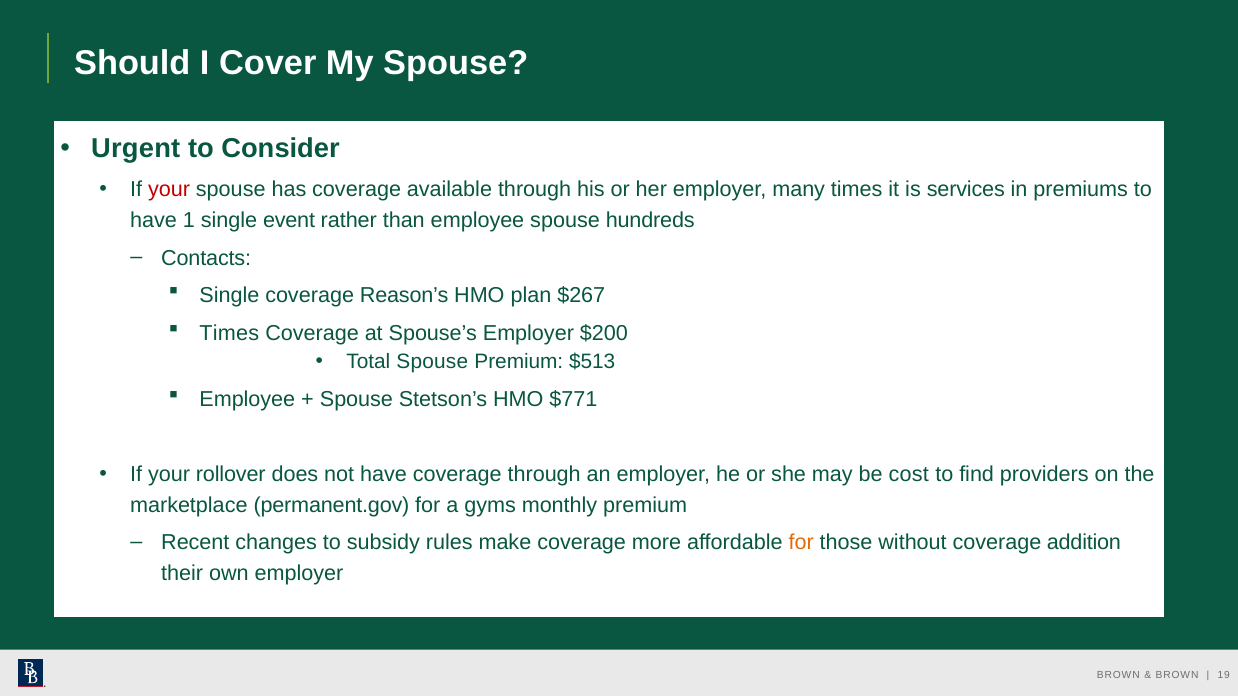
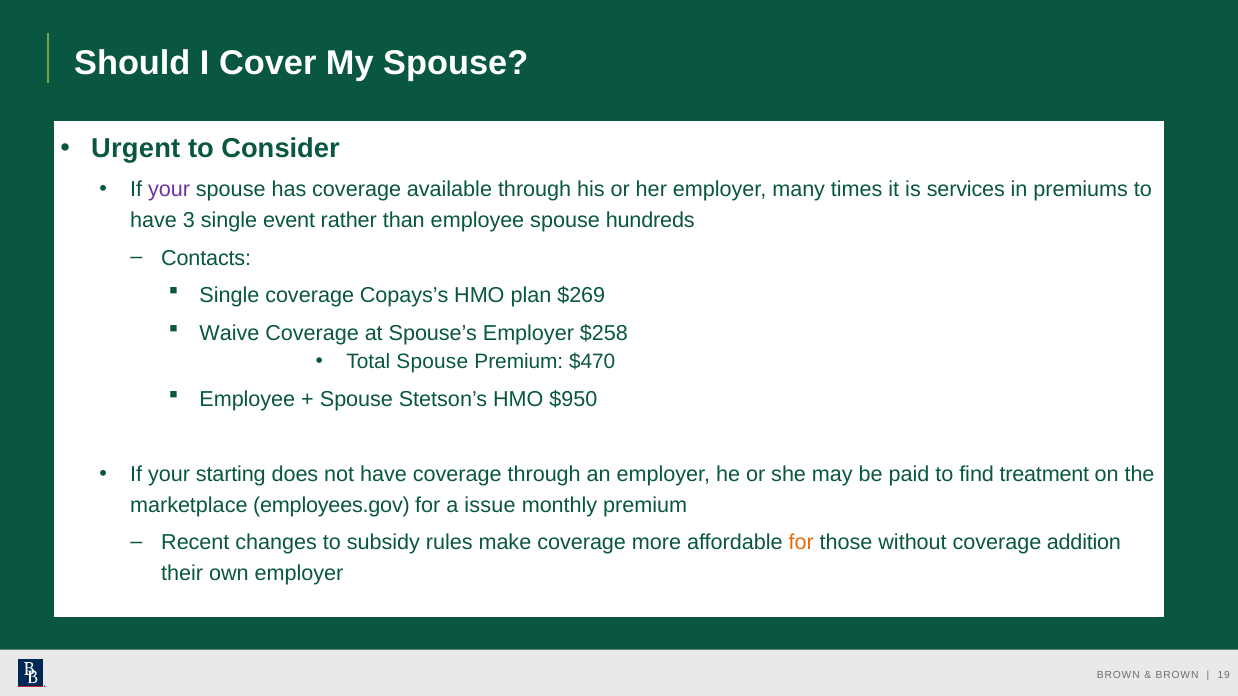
your colour: red -> purple (169, 189)
1: 1 -> 3 (189, 221)
Reason’s: Reason’s -> Copays’s (404, 296)
$267: $267 -> $269 (581, 296)
Times: Times -> Waive (229, 333)
$200: $200 -> $258 (604, 333)
$513: $513 -> $470 (592, 362)
$771: $771 -> $950 (573, 399)
rollover: rollover -> starting (231, 474)
cost: cost -> paid (909, 474)
providers: providers -> treatment (1044, 474)
permanent.gov: permanent.gov -> employees.gov (331, 506)
gyms: gyms -> issue (490, 506)
